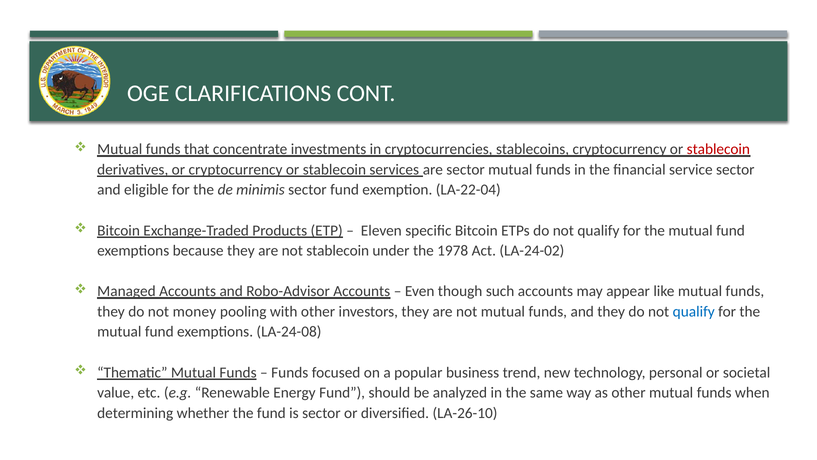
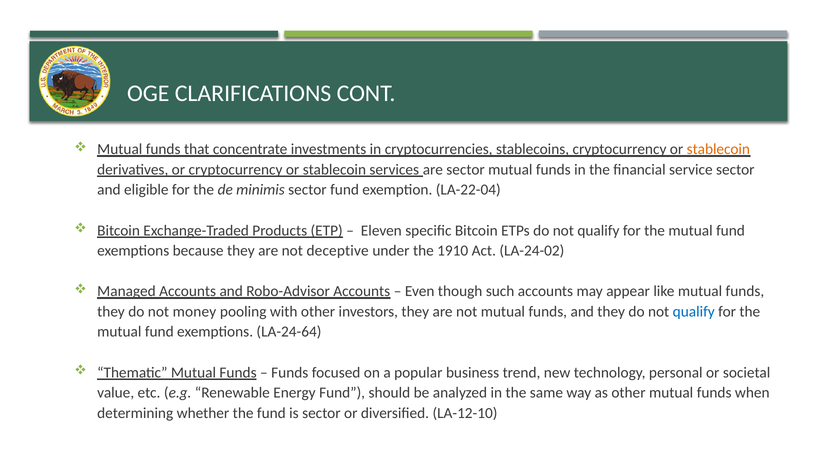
stablecoin colour: red -> orange (718, 149)
not stablecoin: stablecoin -> deceptive (338, 250)
1978: 1978 -> 1910 (453, 250)
LA-24-08: LA-24-08 -> LA-24-64 (289, 331)
LA-26-10: LA-26-10 -> LA-12-10 (465, 413)
